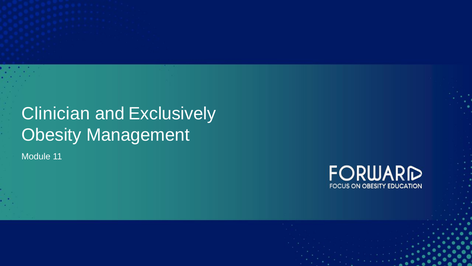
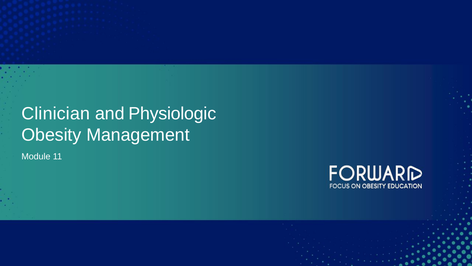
Exclusively: Exclusively -> Physiologic (172, 114)
